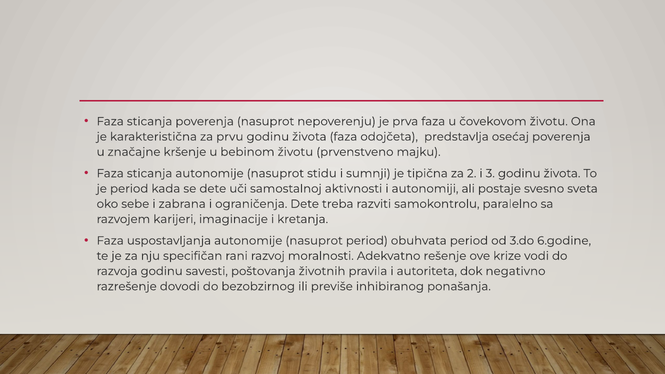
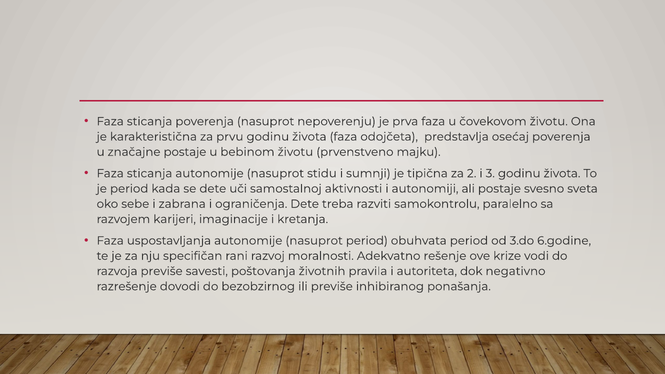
značajne kršenje: kršenje -> postaje (185, 152)
razvoja godinu: godinu -> previše (162, 271)
